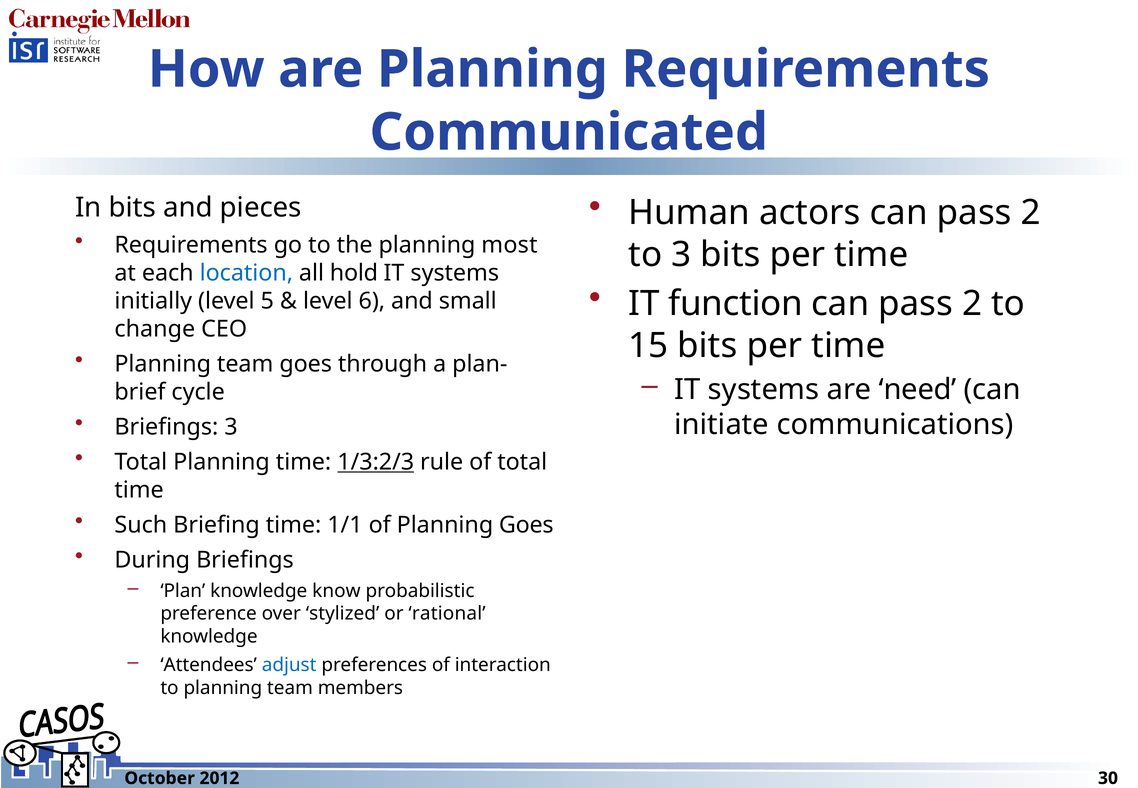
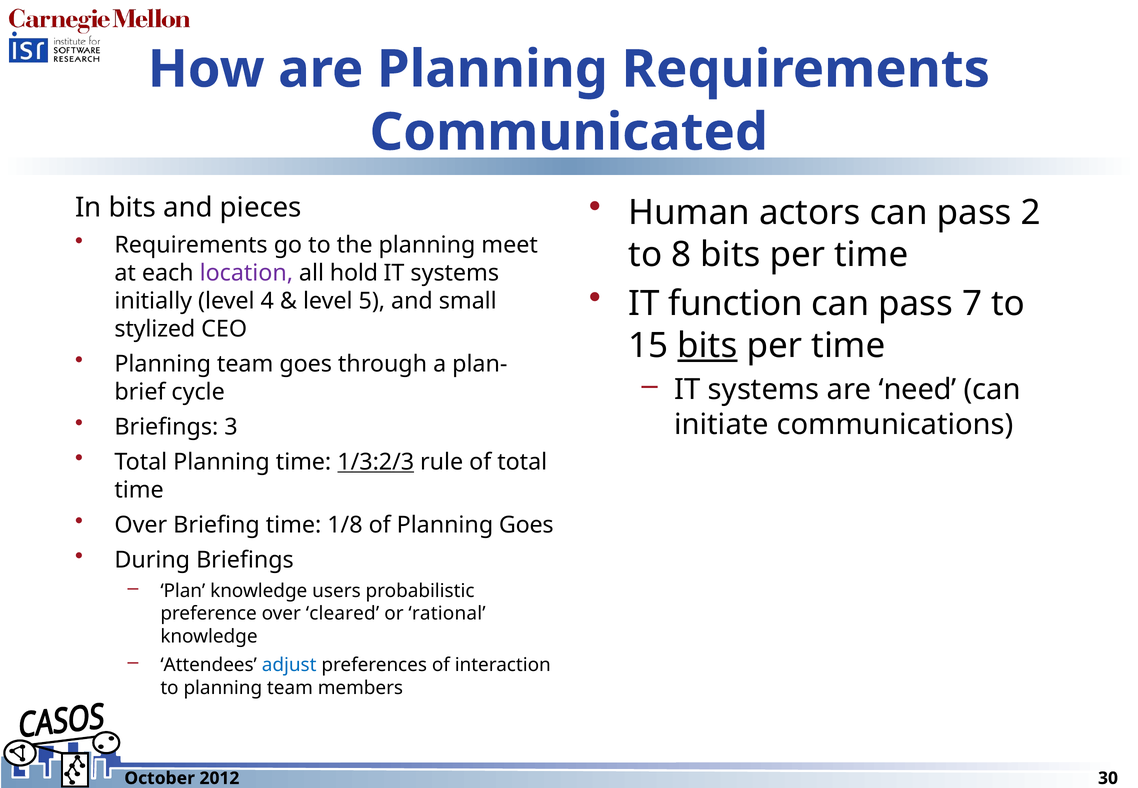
most: most -> meet (510, 245)
to 3: 3 -> 8 (681, 255)
location colour: blue -> purple (246, 273)
2: 2 -> 7 (972, 304)
5: 5 -> 4 (267, 301)
6: 6 -> 5 (372, 301)
change: change -> stylized (155, 329)
bits underline: none -> present (707, 346)
Such: Such -> Over (141, 525)
1/1: 1/1 -> 1/8 (345, 525)
know: know -> users (336, 591)
stylized: stylized -> cleared (343, 614)
